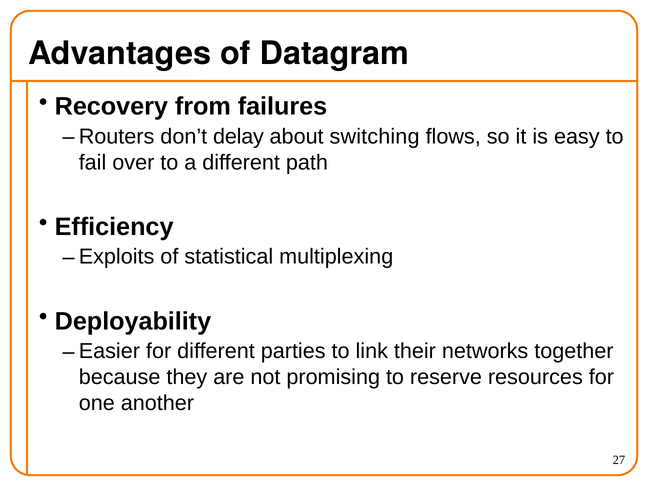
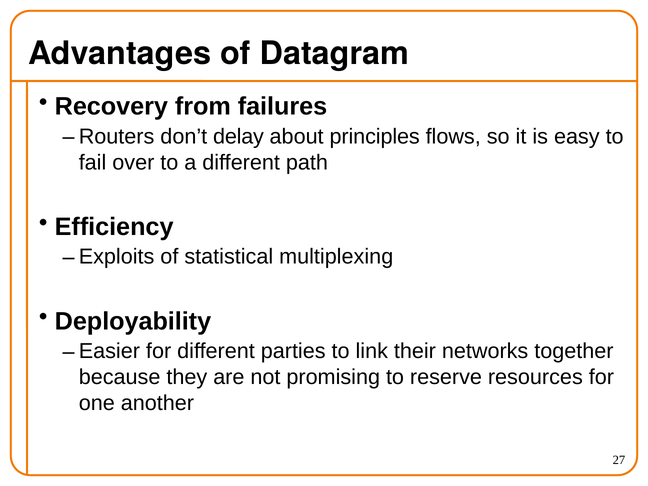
switching: switching -> principles (375, 137)
